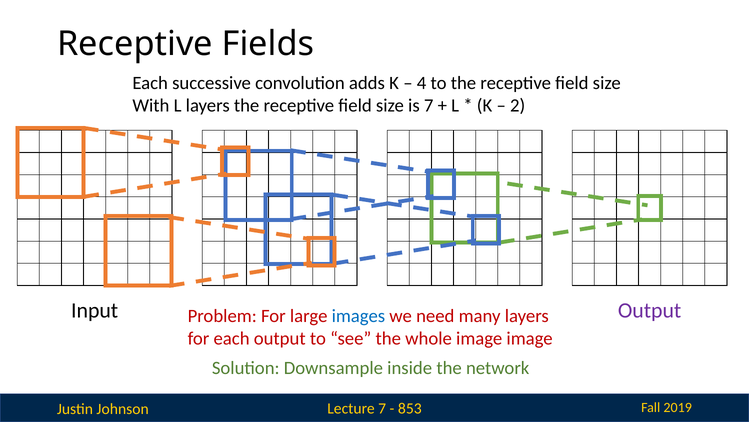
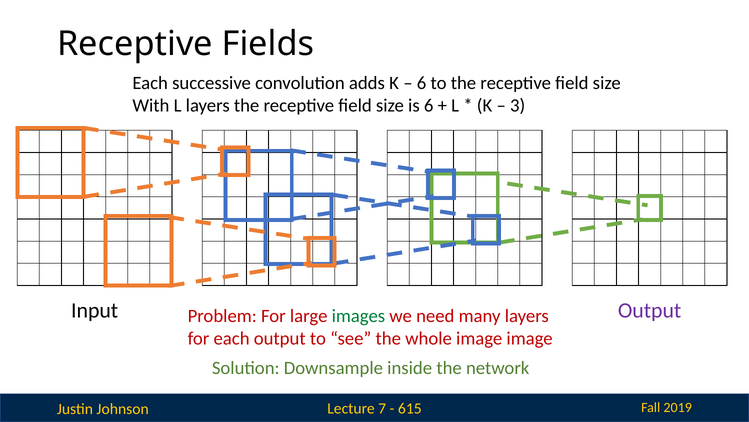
4: 4 -> 6 (422, 83)
is 7: 7 -> 6 (429, 105)
2: 2 -> 3 (518, 105)
images colour: blue -> green (358, 316)
853: 853 -> 615 (410, 408)
